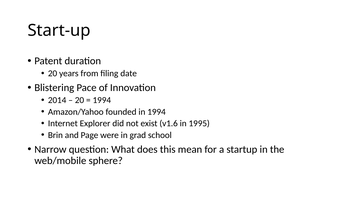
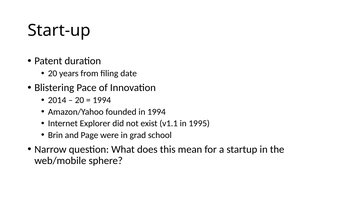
v1.6: v1.6 -> v1.1 (169, 124)
